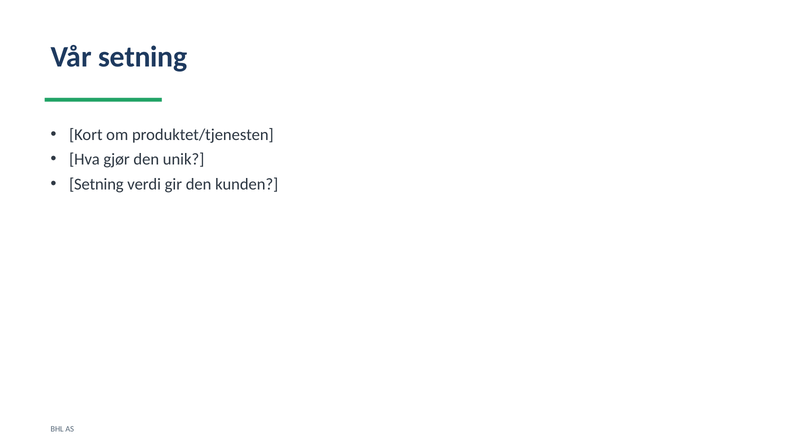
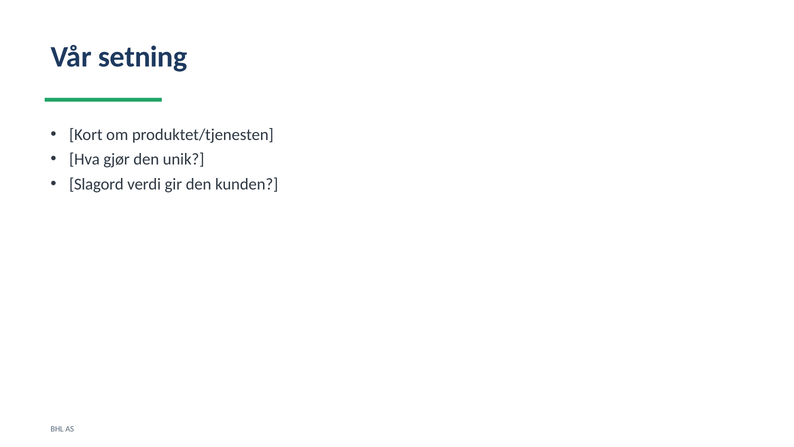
Setning: Setning -> Slagord (96, 184)
